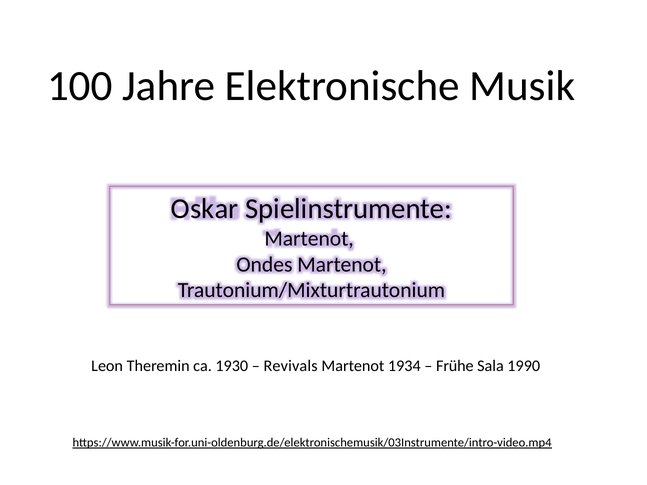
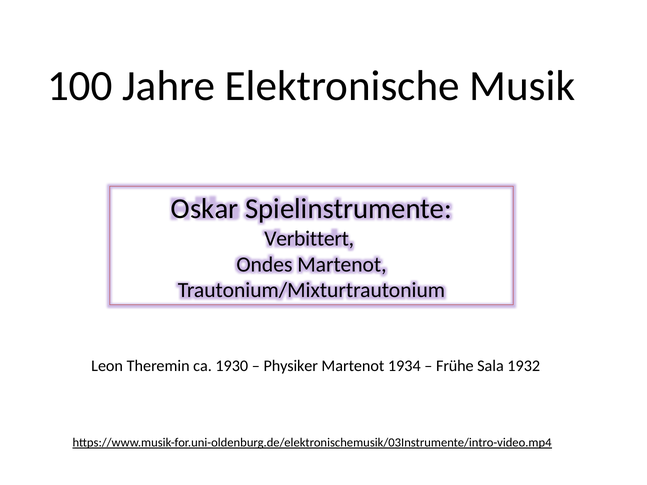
Martenot: Martenot -> Verbittert (309, 239)
Revivals: Revivals -> Physiker (291, 366)
1990: 1990 -> 1932 (524, 366)
